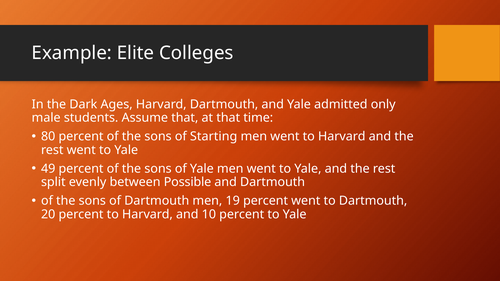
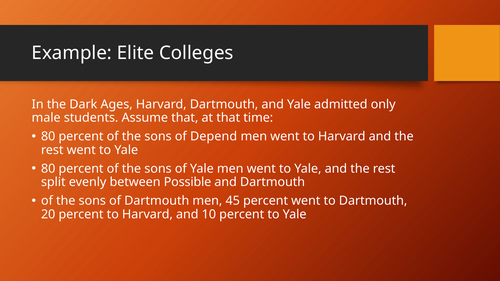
Starting: Starting -> Depend (214, 137)
49: 49 -> 80 (48, 169)
19: 19 -> 45 (233, 201)
